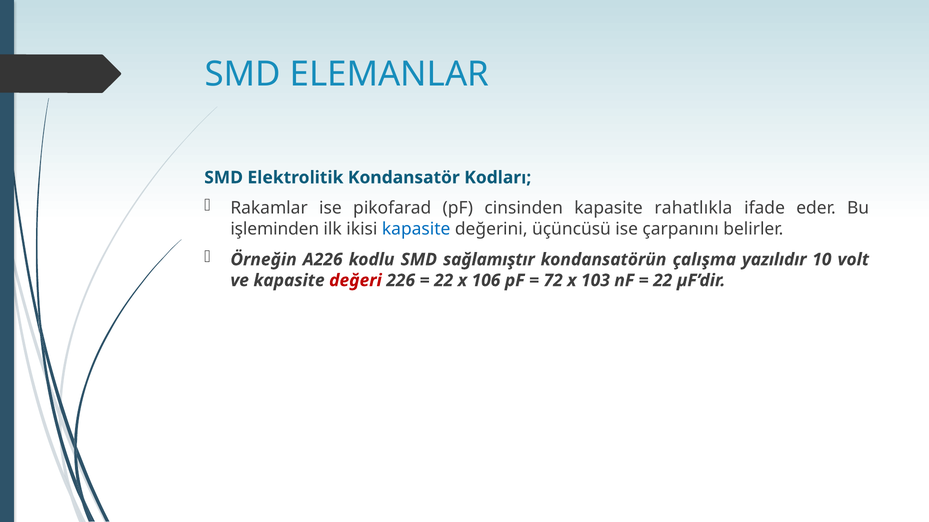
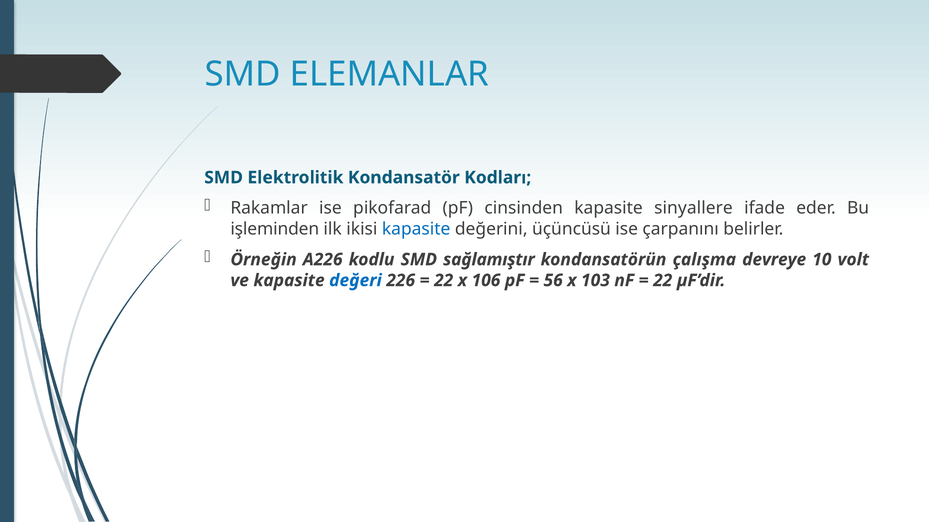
rahatlıkla: rahatlıkla -> sinyallere (693, 208)
yazılıdır: yazılıdır -> devreye (774, 260)
değeri colour: red -> blue (355, 281)
72: 72 -> 56 (553, 281)
